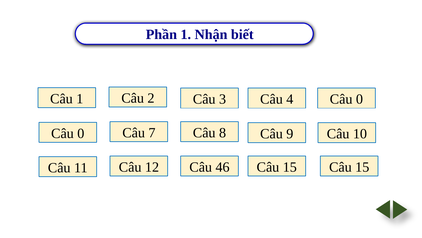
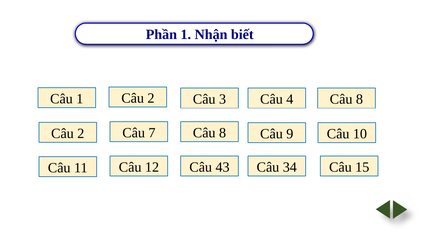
0: 0 -> 8 (359, 99)
0: 0 -> 2 (81, 133)
46: 46 -> 43 (223, 167)
15: 15 -> 34 (290, 167)
